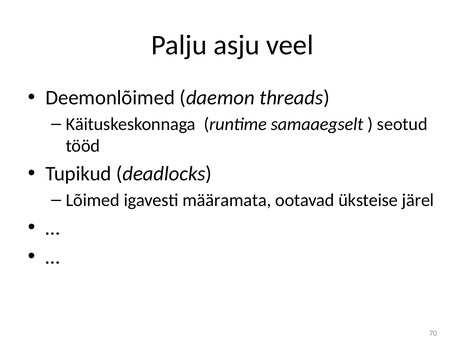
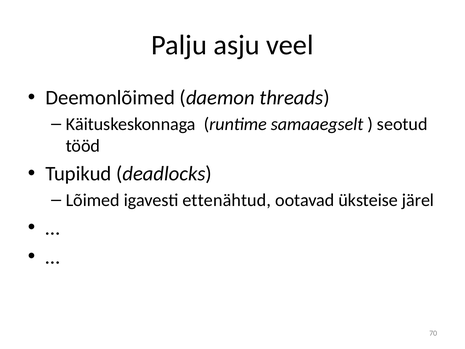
määramata: määramata -> ettenähtud (227, 200)
